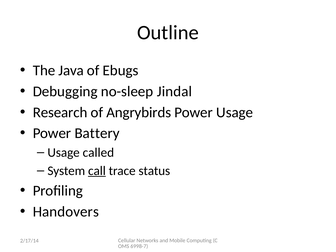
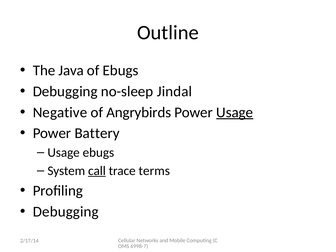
Research: Research -> Negative (60, 112)
Usage underline: none -> present (235, 112)
Usage called: called -> ebugs (98, 153)
status: status -> terms (154, 171)
Handovers: Handovers -> Debugging (66, 212)
